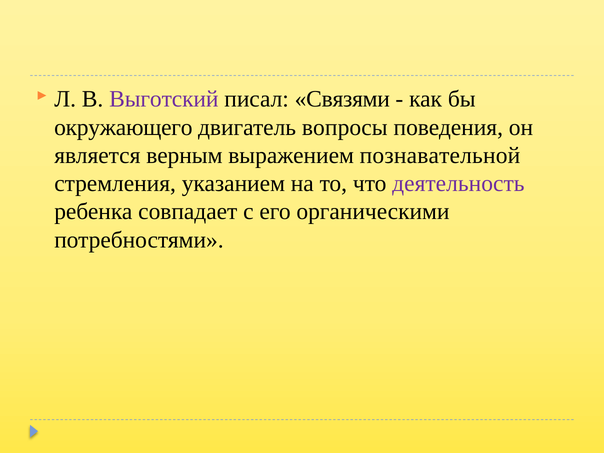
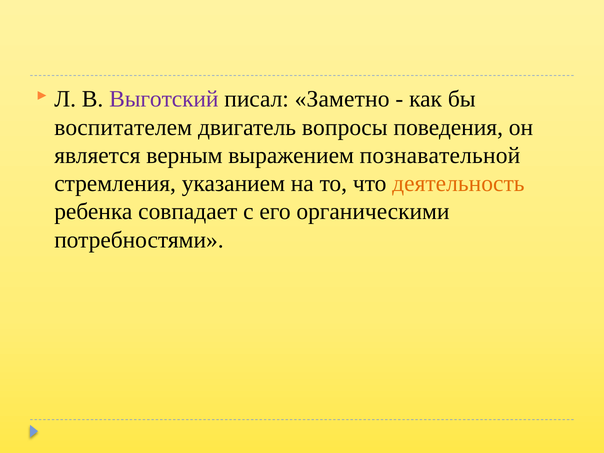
Связями: Связями -> Заметно (342, 99)
окружающего: окружающего -> воспитателем (123, 127)
деятельность colour: purple -> orange (458, 184)
